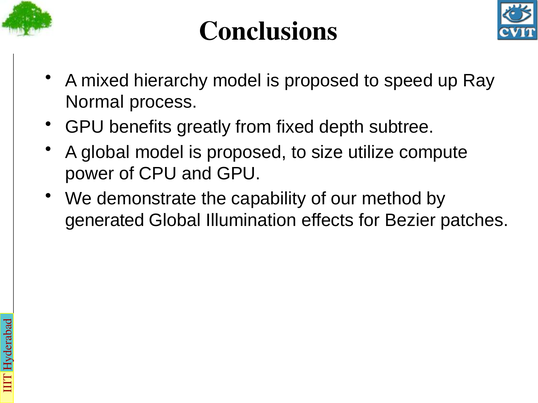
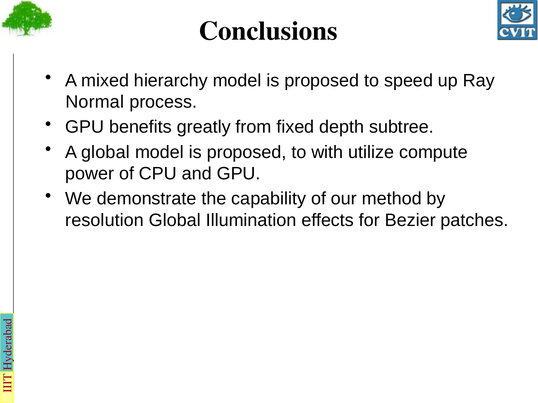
size: size -> with (327, 152)
generated: generated -> resolution (105, 220)
